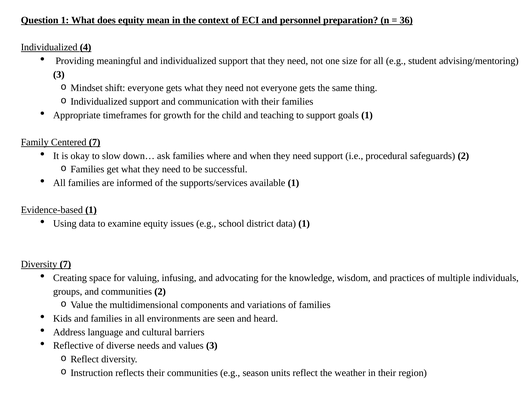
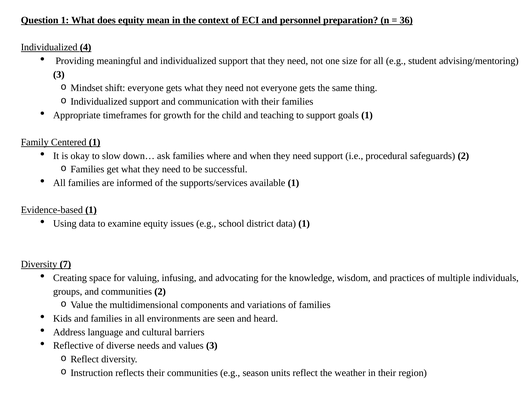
Centered 7: 7 -> 1 (95, 142)
